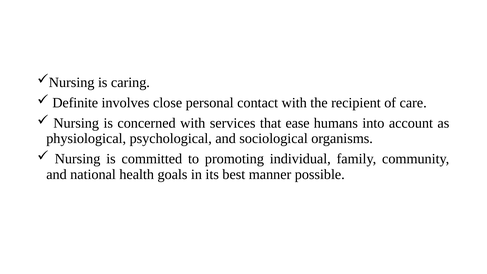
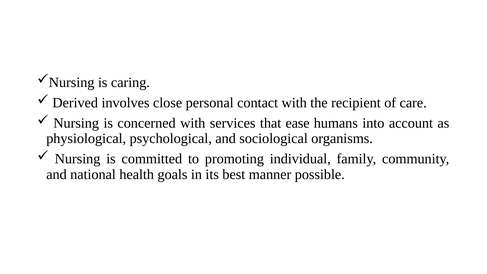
Definite: Definite -> Derived (75, 103)
